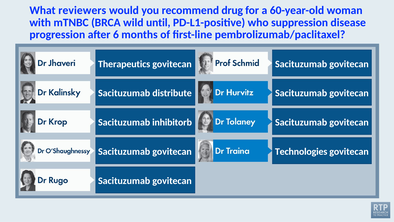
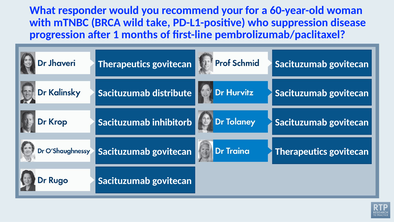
reviewers: reviewers -> responder (82, 10)
drug: drug -> your (232, 10)
until: until -> take (158, 22)
6: 6 -> 1 (116, 35)
Technologies: Technologies -> Therapeutics (301, 151)
